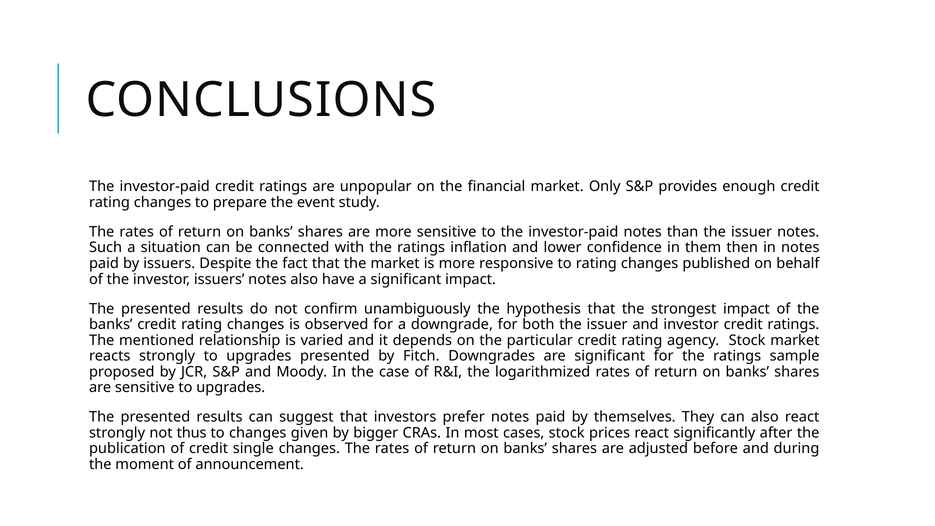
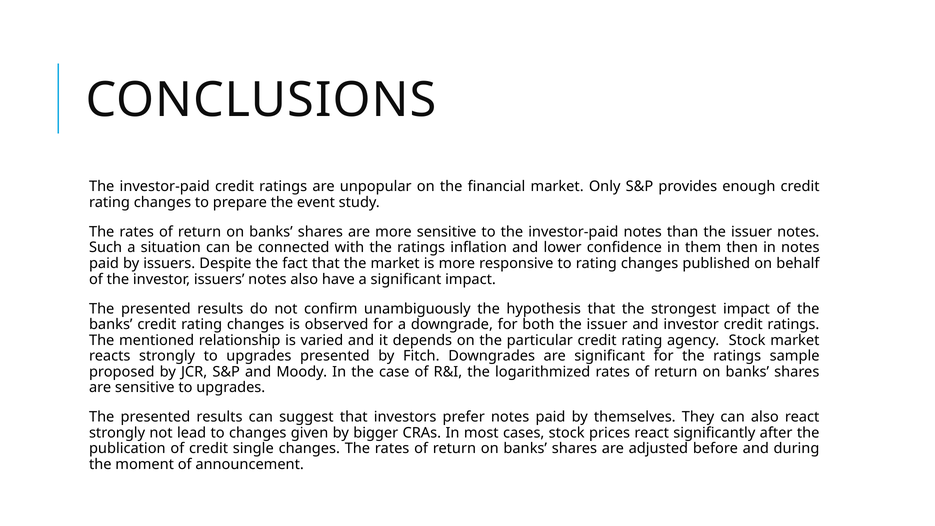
thus: thus -> lead (192, 433)
